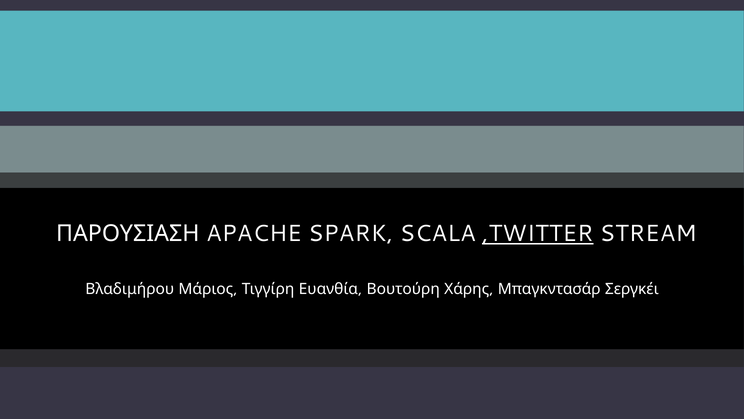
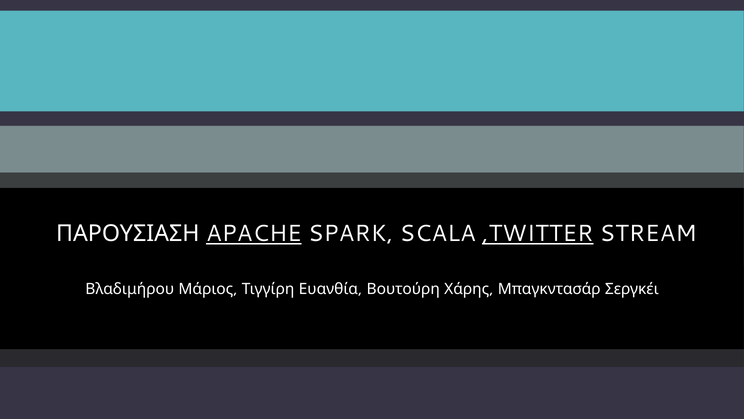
APACHE underline: none -> present (254, 233)
